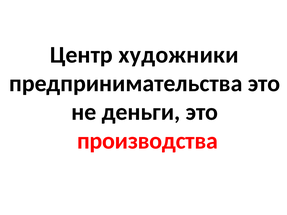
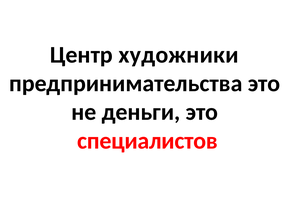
производства: производства -> специалистов (147, 141)
